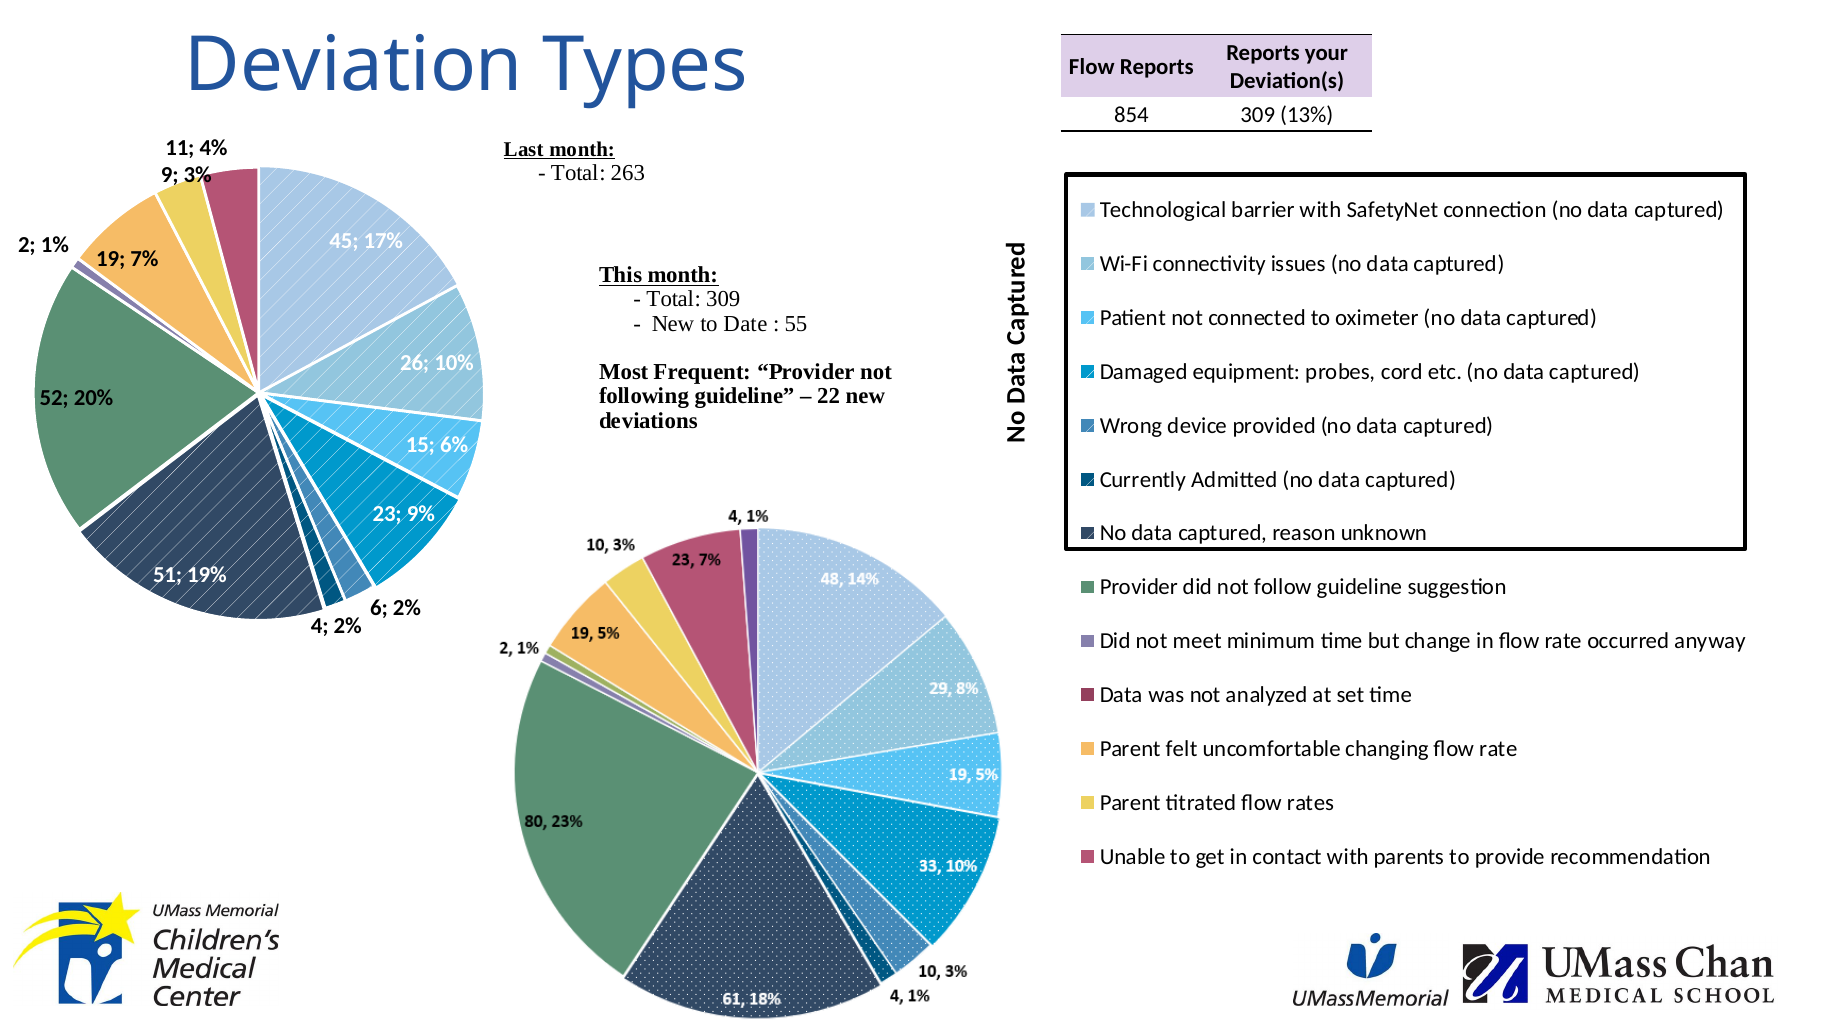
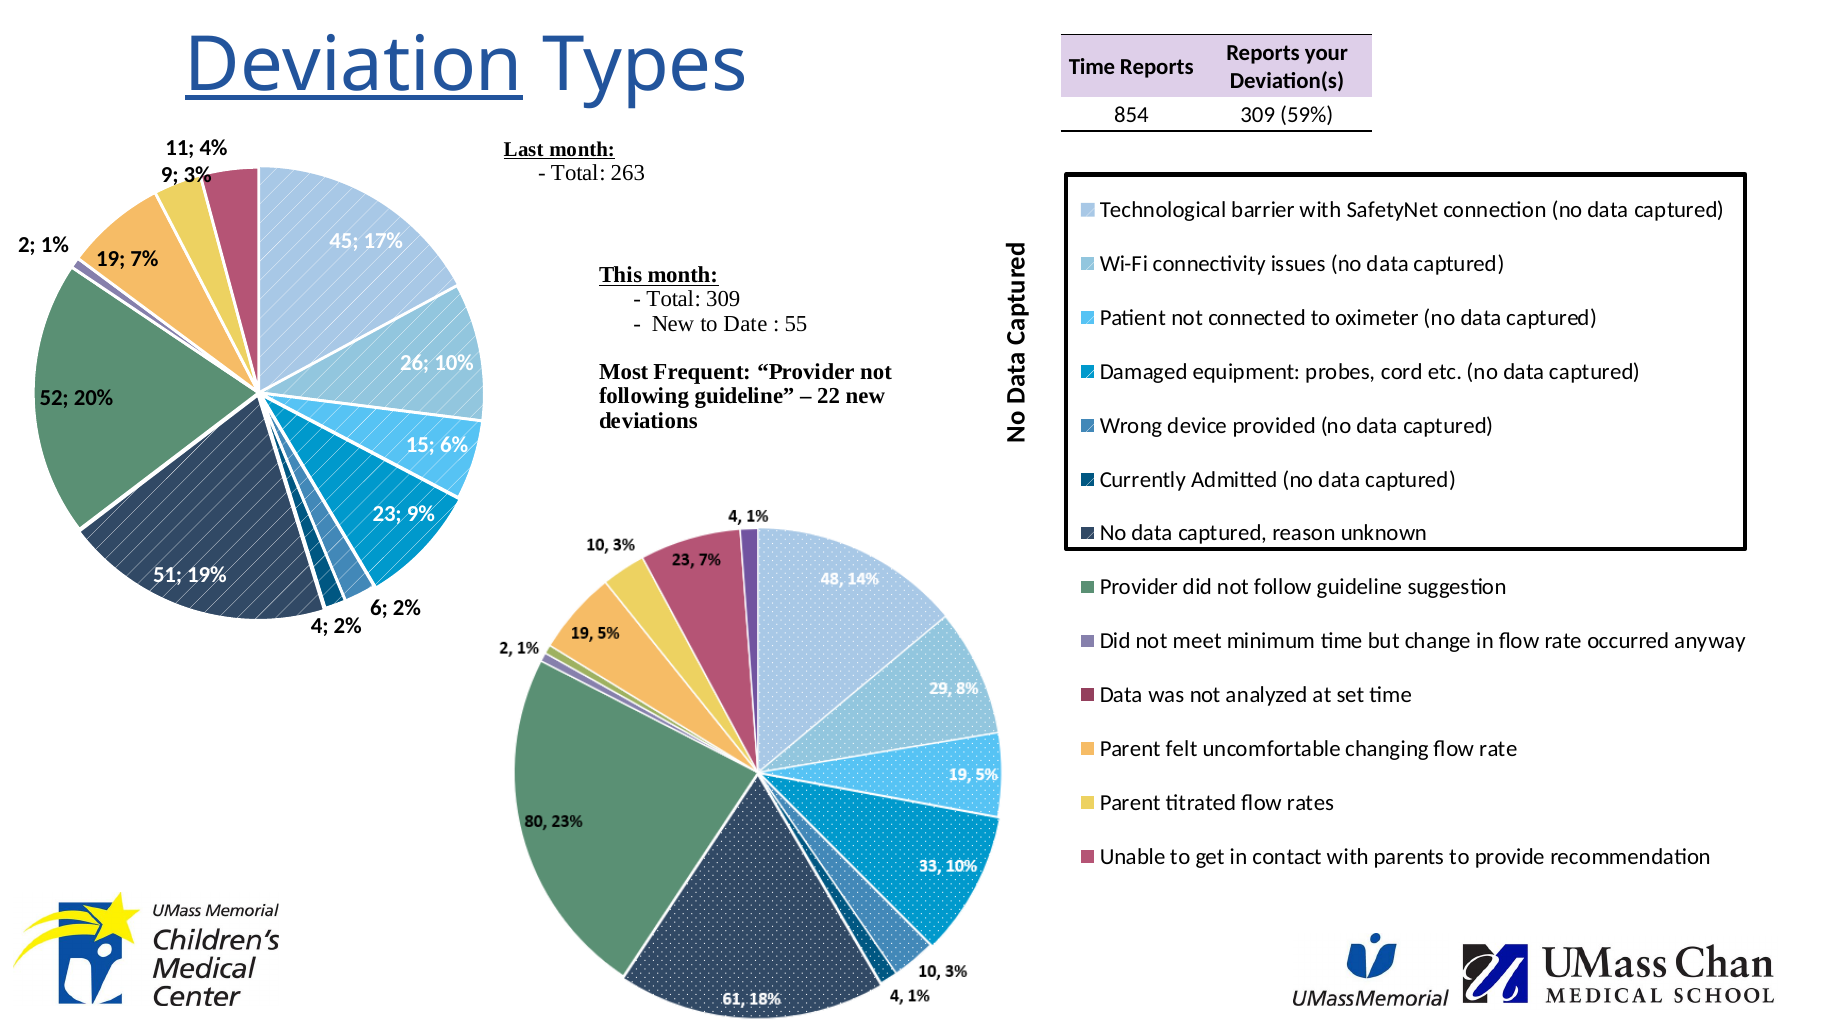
Deviation underline: none -> present (354, 65)
Types Flow: Flow -> Time (1092, 67)
13%: 13% -> 59% (1307, 115)
